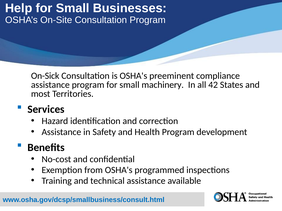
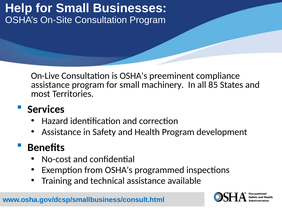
On-Sick: On-Sick -> On-Live (45, 76)
42: 42 -> 85 (213, 85)
